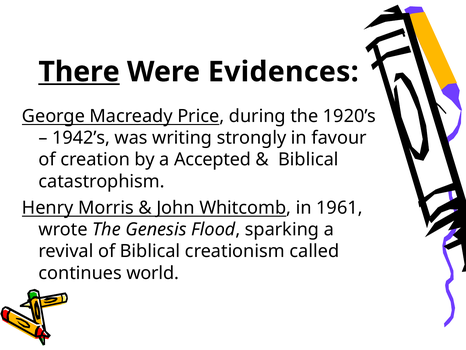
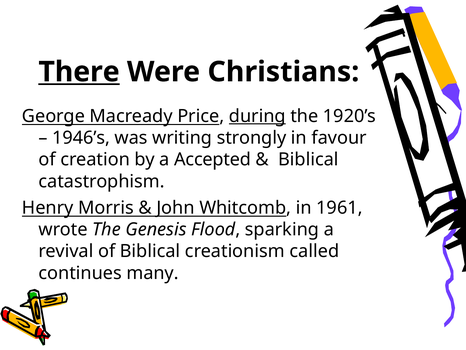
Evidences: Evidences -> Christians (283, 72)
during underline: none -> present (257, 116)
1942’s: 1942’s -> 1946’s (81, 138)
world: world -> many (153, 273)
